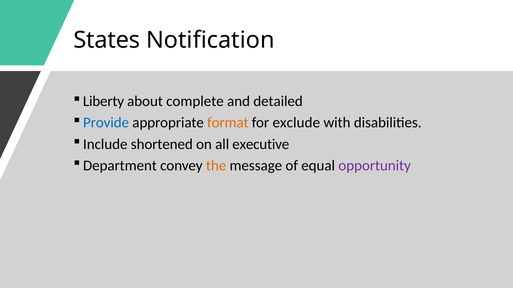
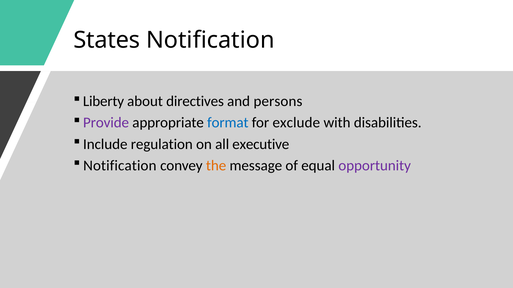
complete: complete -> directives (195, 101)
detailed: detailed -> persons (278, 101)
Provide colour: blue -> purple (106, 123)
format colour: orange -> blue (228, 123)
shortened: shortened -> regulation (162, 144)
Department: Department -> Notification (120, 166)
